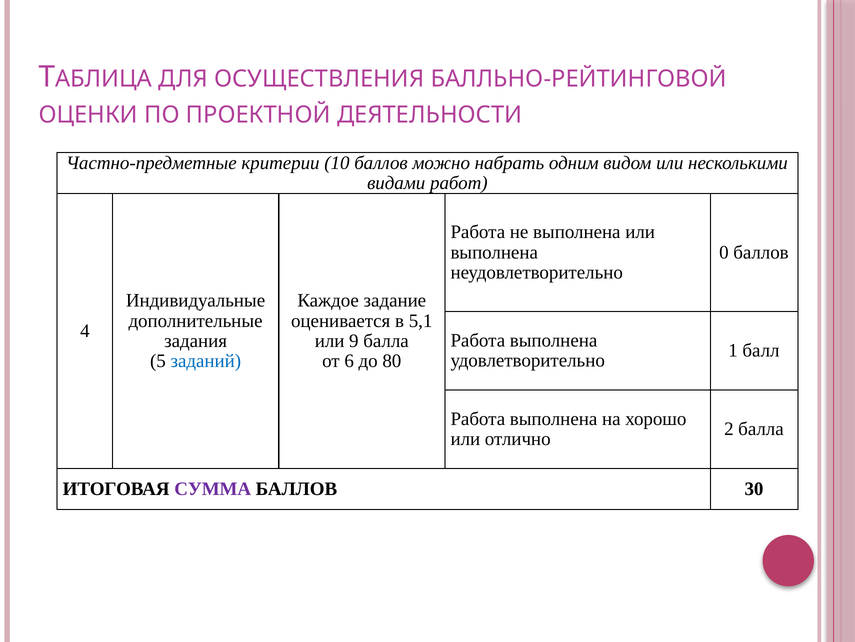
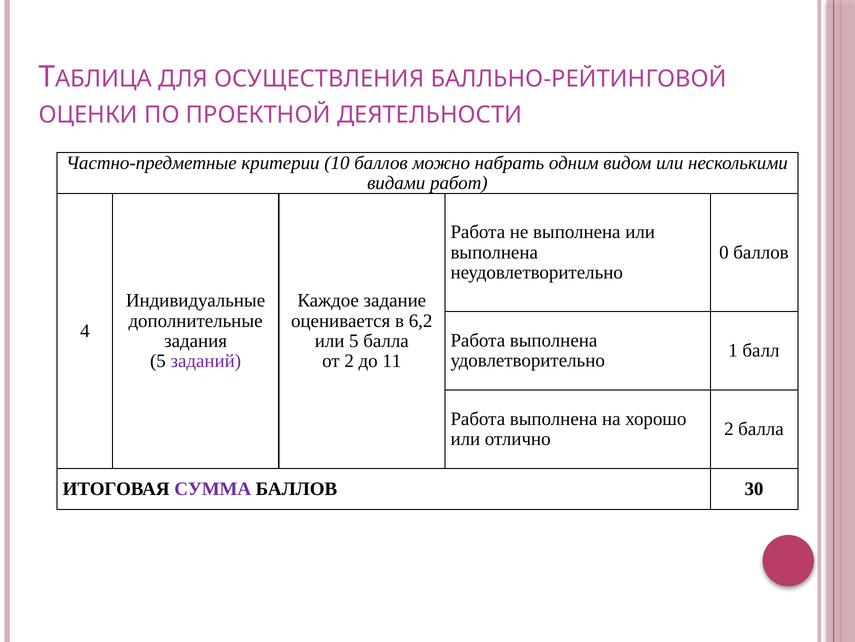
5,1: 5,1 -> 6,2 (421, 320)
или 9: 9 -> 5 (354, 340)
заданий colour: blue -> purple (206, 361)
от 6: 6 -> 2 (349, 361)
80: 80 -> 11 (392, 361)
